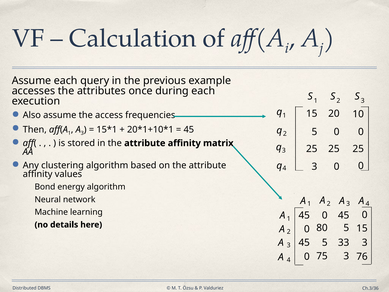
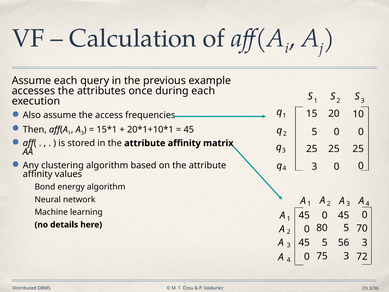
5 15: 15 -> 70 (362, 228)
33: 33 -> 56 (344, 242)
76: 76 -> 72 (362, 256)
